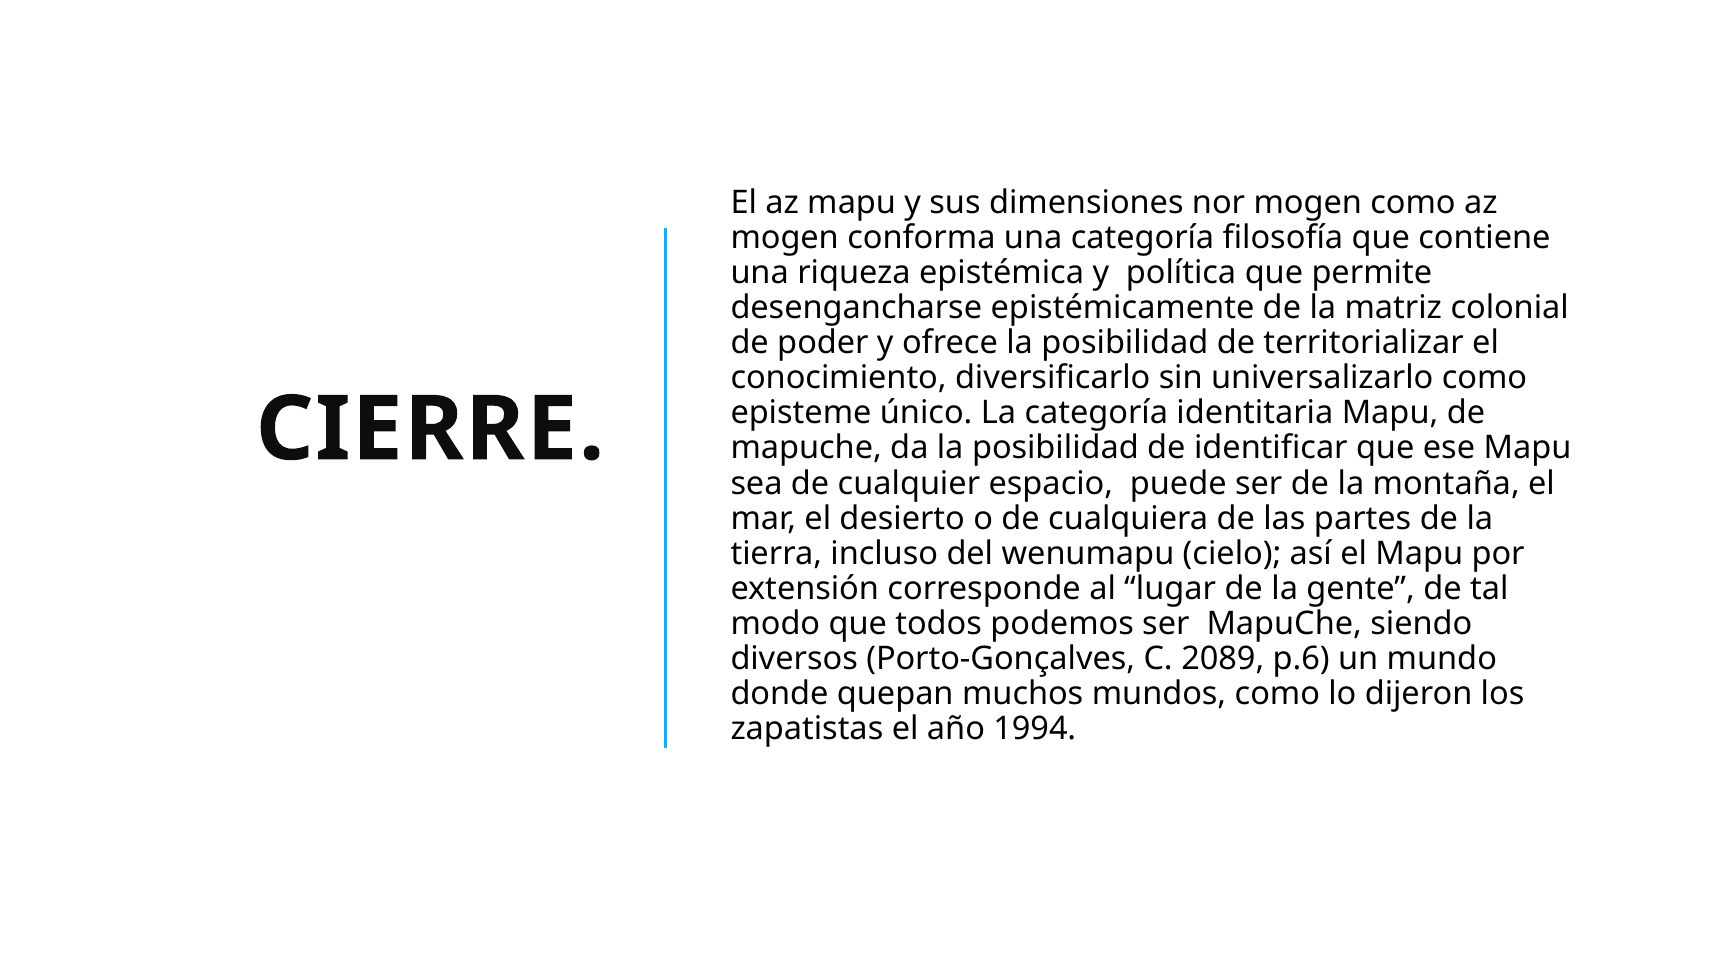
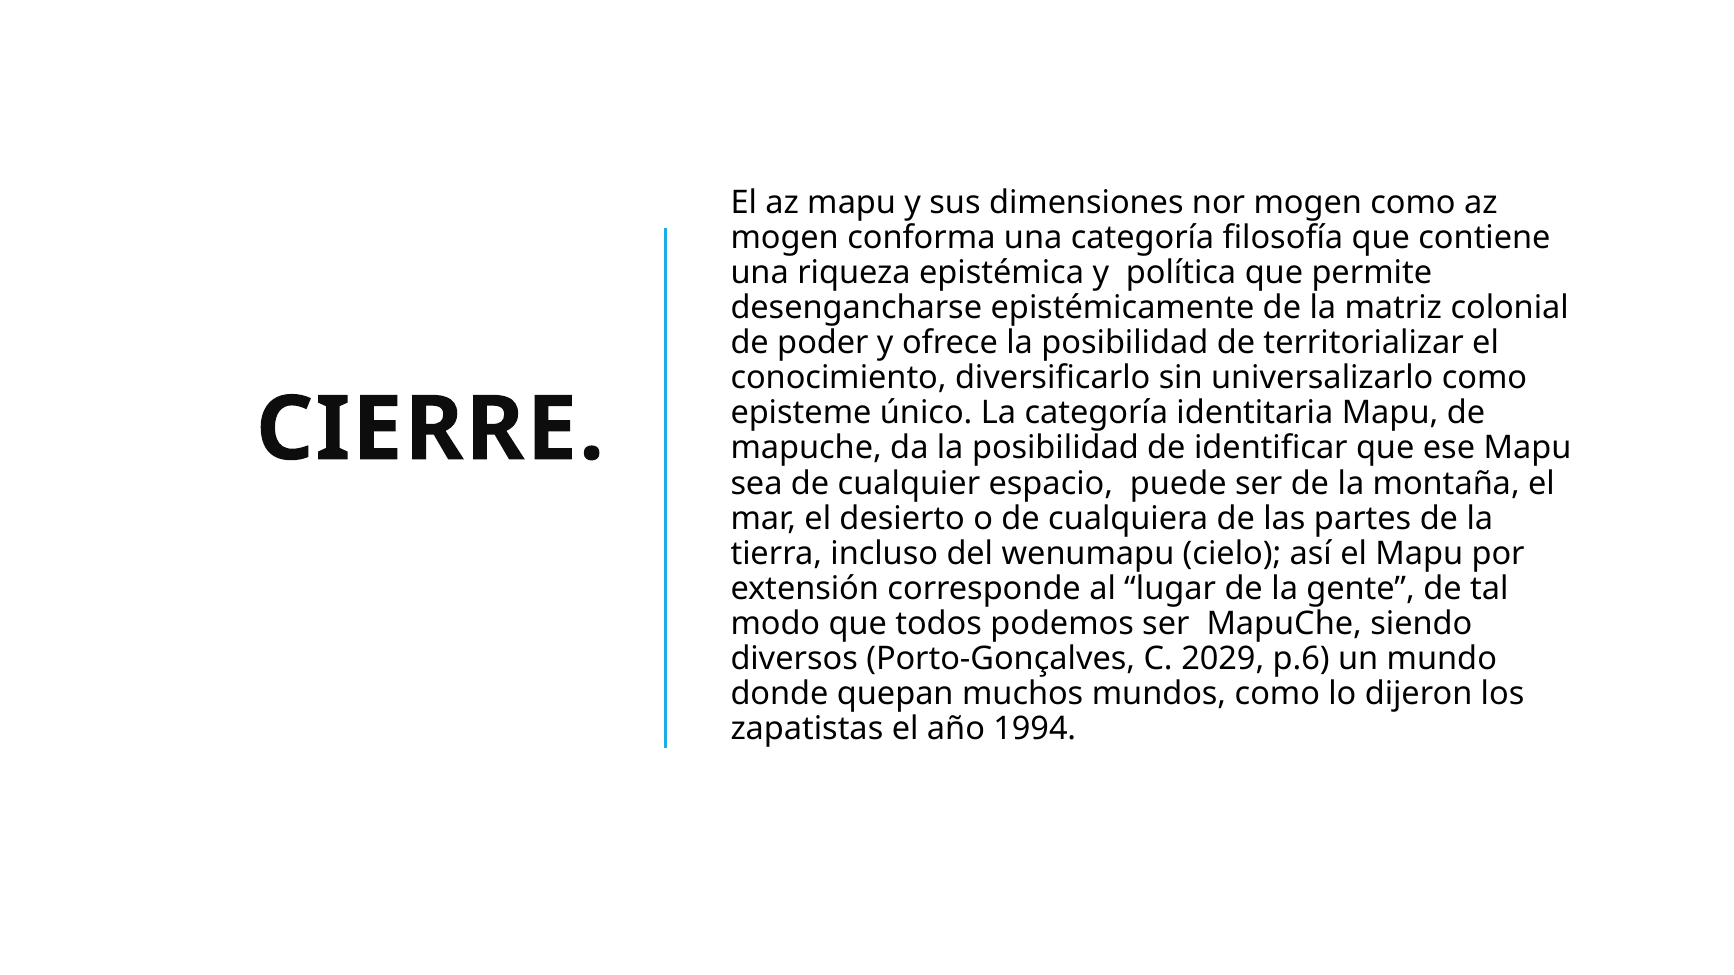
2089: 2089 -> 2029 (1223, 659)
